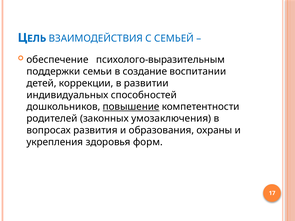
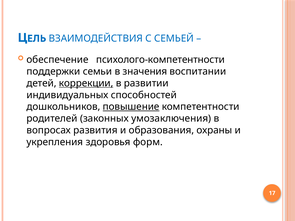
психолого-выразительным: психолого-выразительным -> психолого-компетентности (161, 60)
создание: создание -> значения (145, 71)
коррекции underline: none -> present (86, 83)
